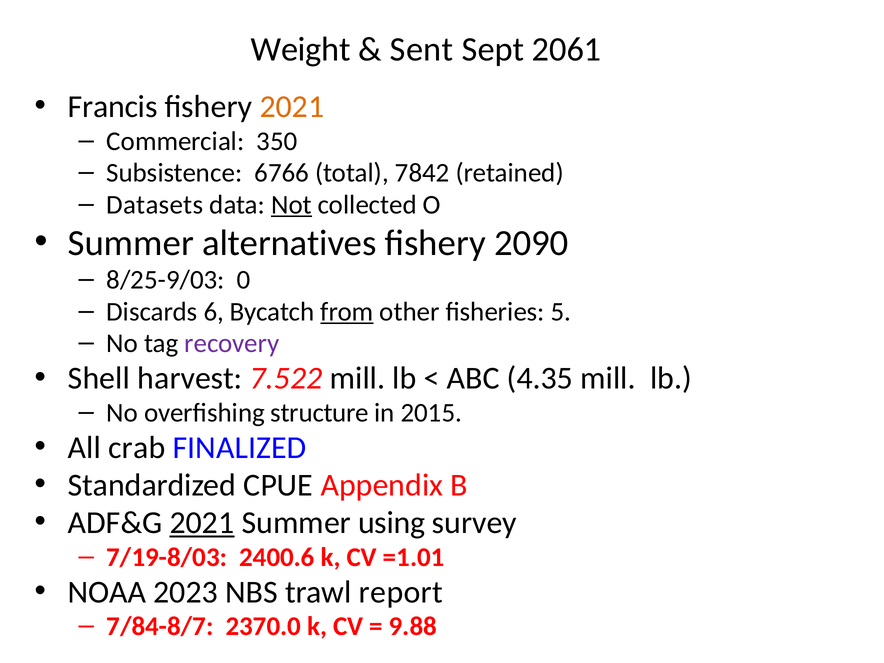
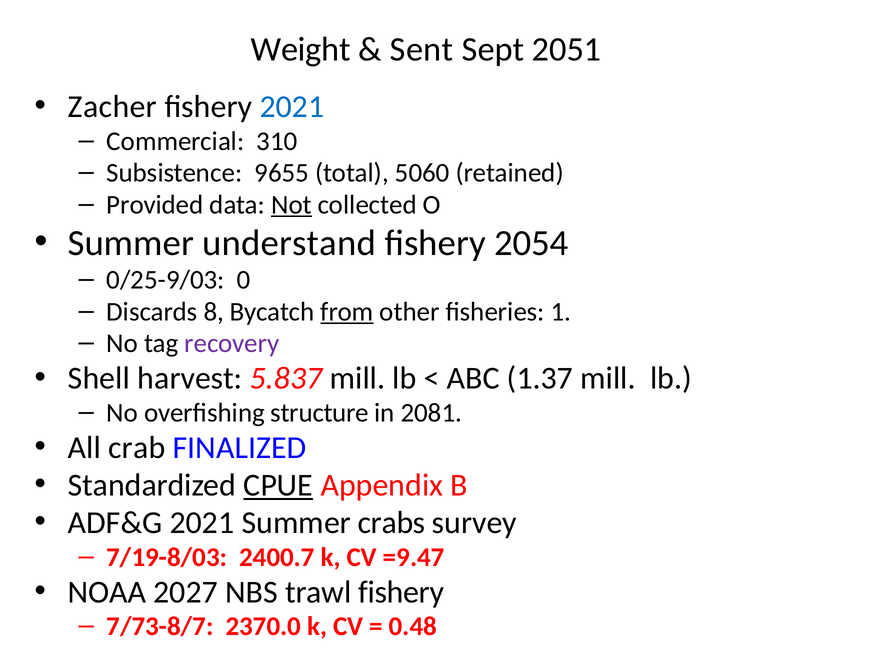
2061: 2061 -> 2051 (567, 50)
Francis: Francis -> Zacher (112, 107)
2021 colour: orange -> blue (292, 107)
350: 350 -> 310 (277, 141)
6766: 6766 -> 9655 (282, 173)
7842: 7842 -> 5060 (422, 173)
Datasets: Datasets -> Provided (155, 205)
alternatives: alternatives -> understand (289, 243)
2090: 2090 -> 2054 (531, 243)
8/25-9/03: 8/25-9/03 -> 0/25-9/03 (166, 280)
6: 6 -> 8 (214, 312)
5: 5 -> 1 (561, 312)
7.522: 7.522 -> 5.837 (286, 378)
4.35: 4.35 -> 1.37 (540, 378)
2015: 2015 -> 2081 (431, 413)
CPUE underline: none -> present (278, 485)
2021 underline: present -> none (202, 523)
using: using -> crabs (392, 523)
2400.6: 2400.6 -> 2400.7 (277, 557)
=1.01: =1.01 -> =9.47 (414, 557)
2023: 2023 -> 2027 (186, 592)
trawl report: report -> fishery (401, 592)
7/84-8/7: 7/84-8/7 -> 7/73-8/7 (160, 626)
9.88: 9.88 -> 0.48 (413, 626)
